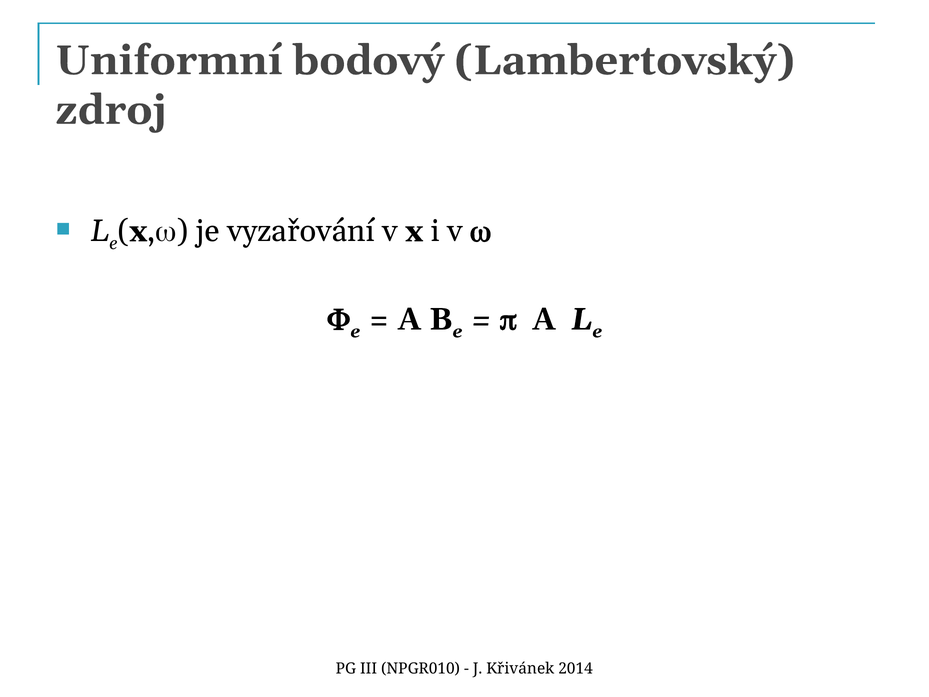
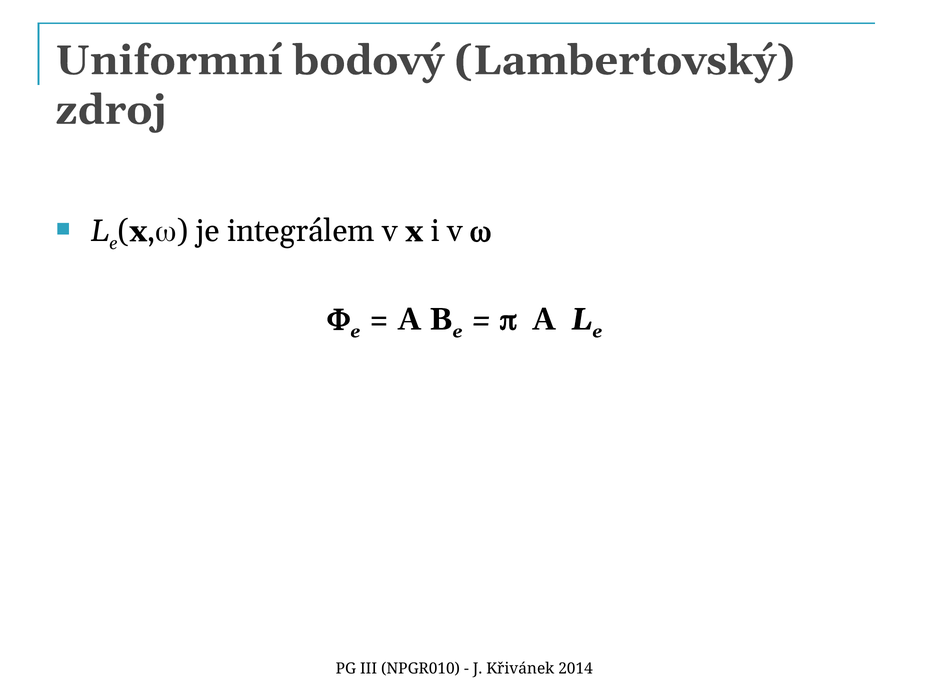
vyzařování: vyzařování -> integrálem (301, 231)
